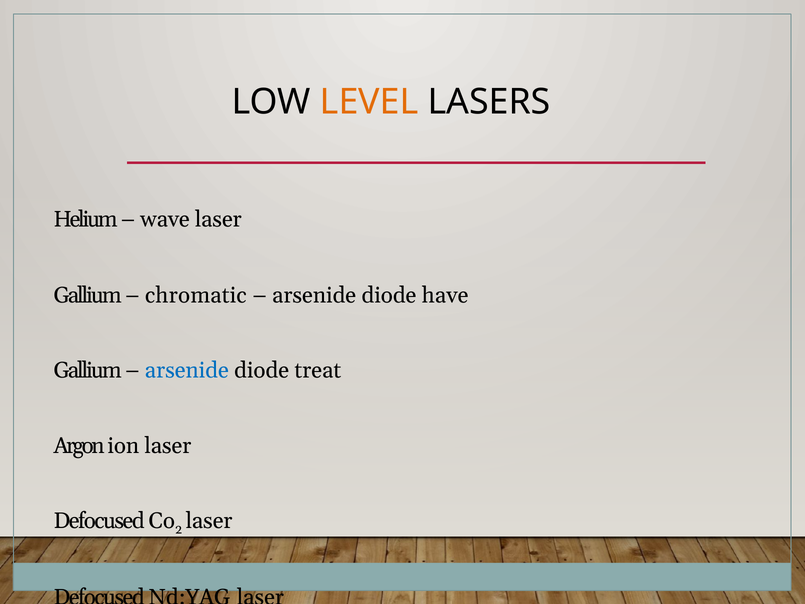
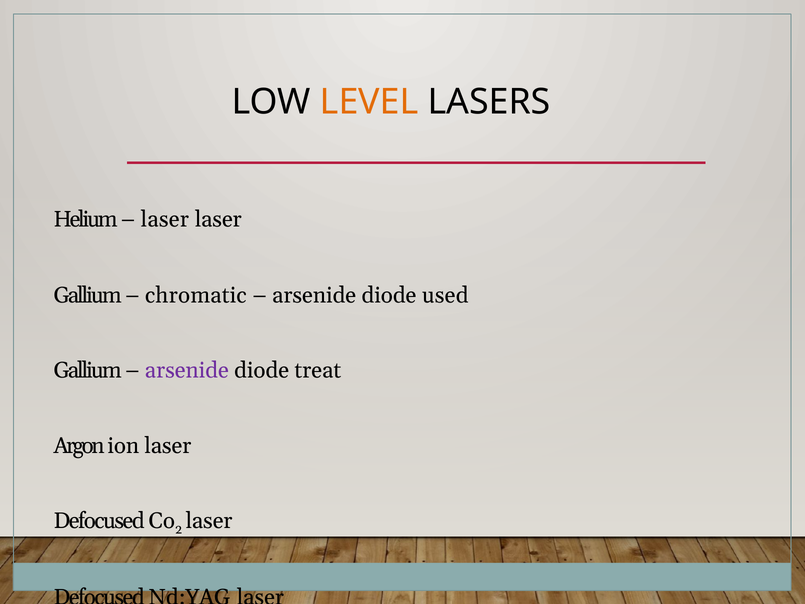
wave: wave -> laser (165, 219)
have: have -> used (445, 295)
arsenide colour: blue -> purple (187, 370)
